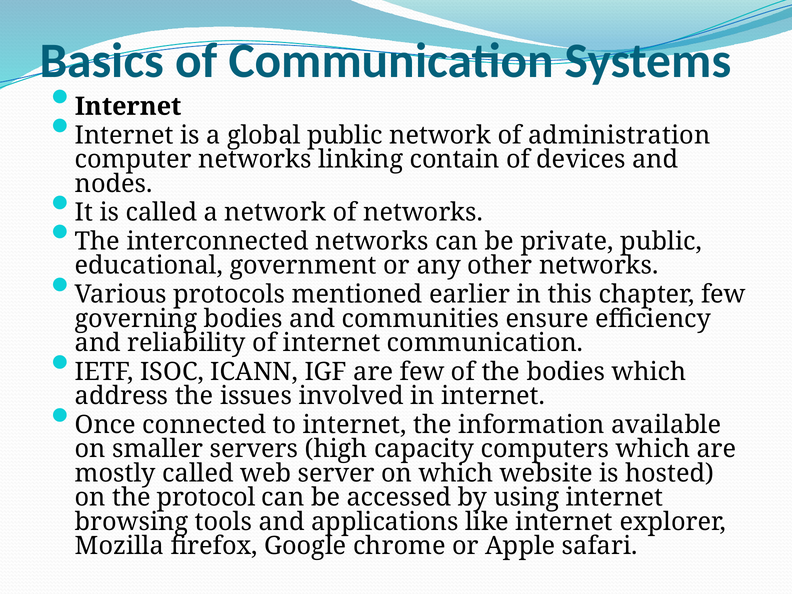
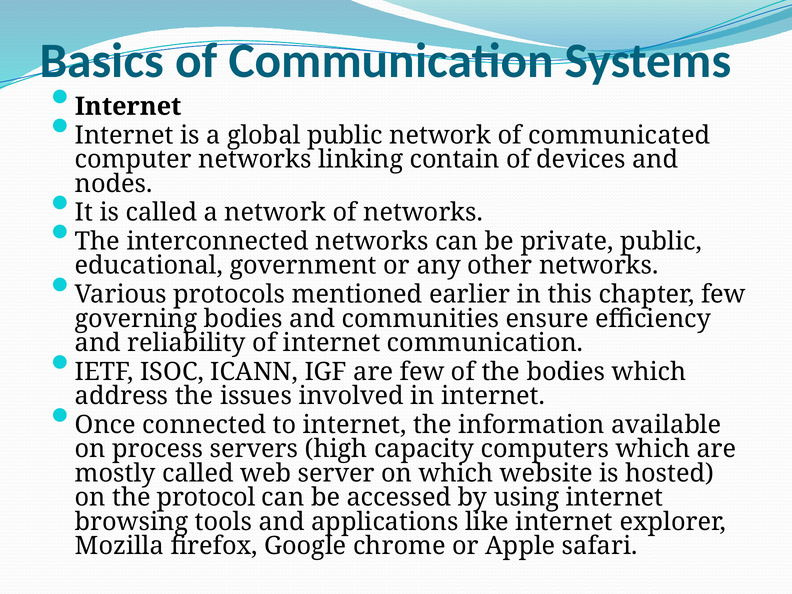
administration: administration -> communicated (619, 135)
smaller: smaller -> process (158, 449)
